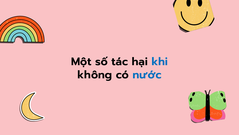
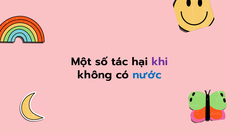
khi colour: blue -> purple (160, 61)
